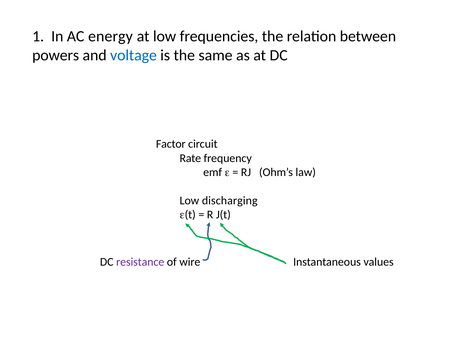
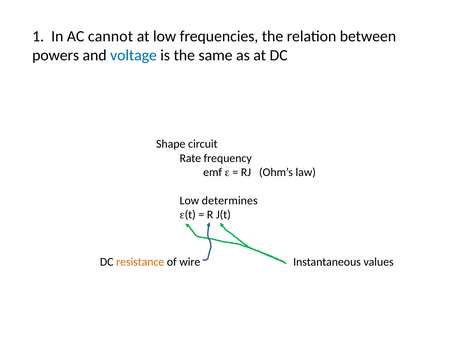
energy: energy -> cannot (110, 36)
Factor: Factor -> Shape (171, 144)
discharging: discharging -> determines (230, 201)
resistance colour: purple -> orange (140, 262)
